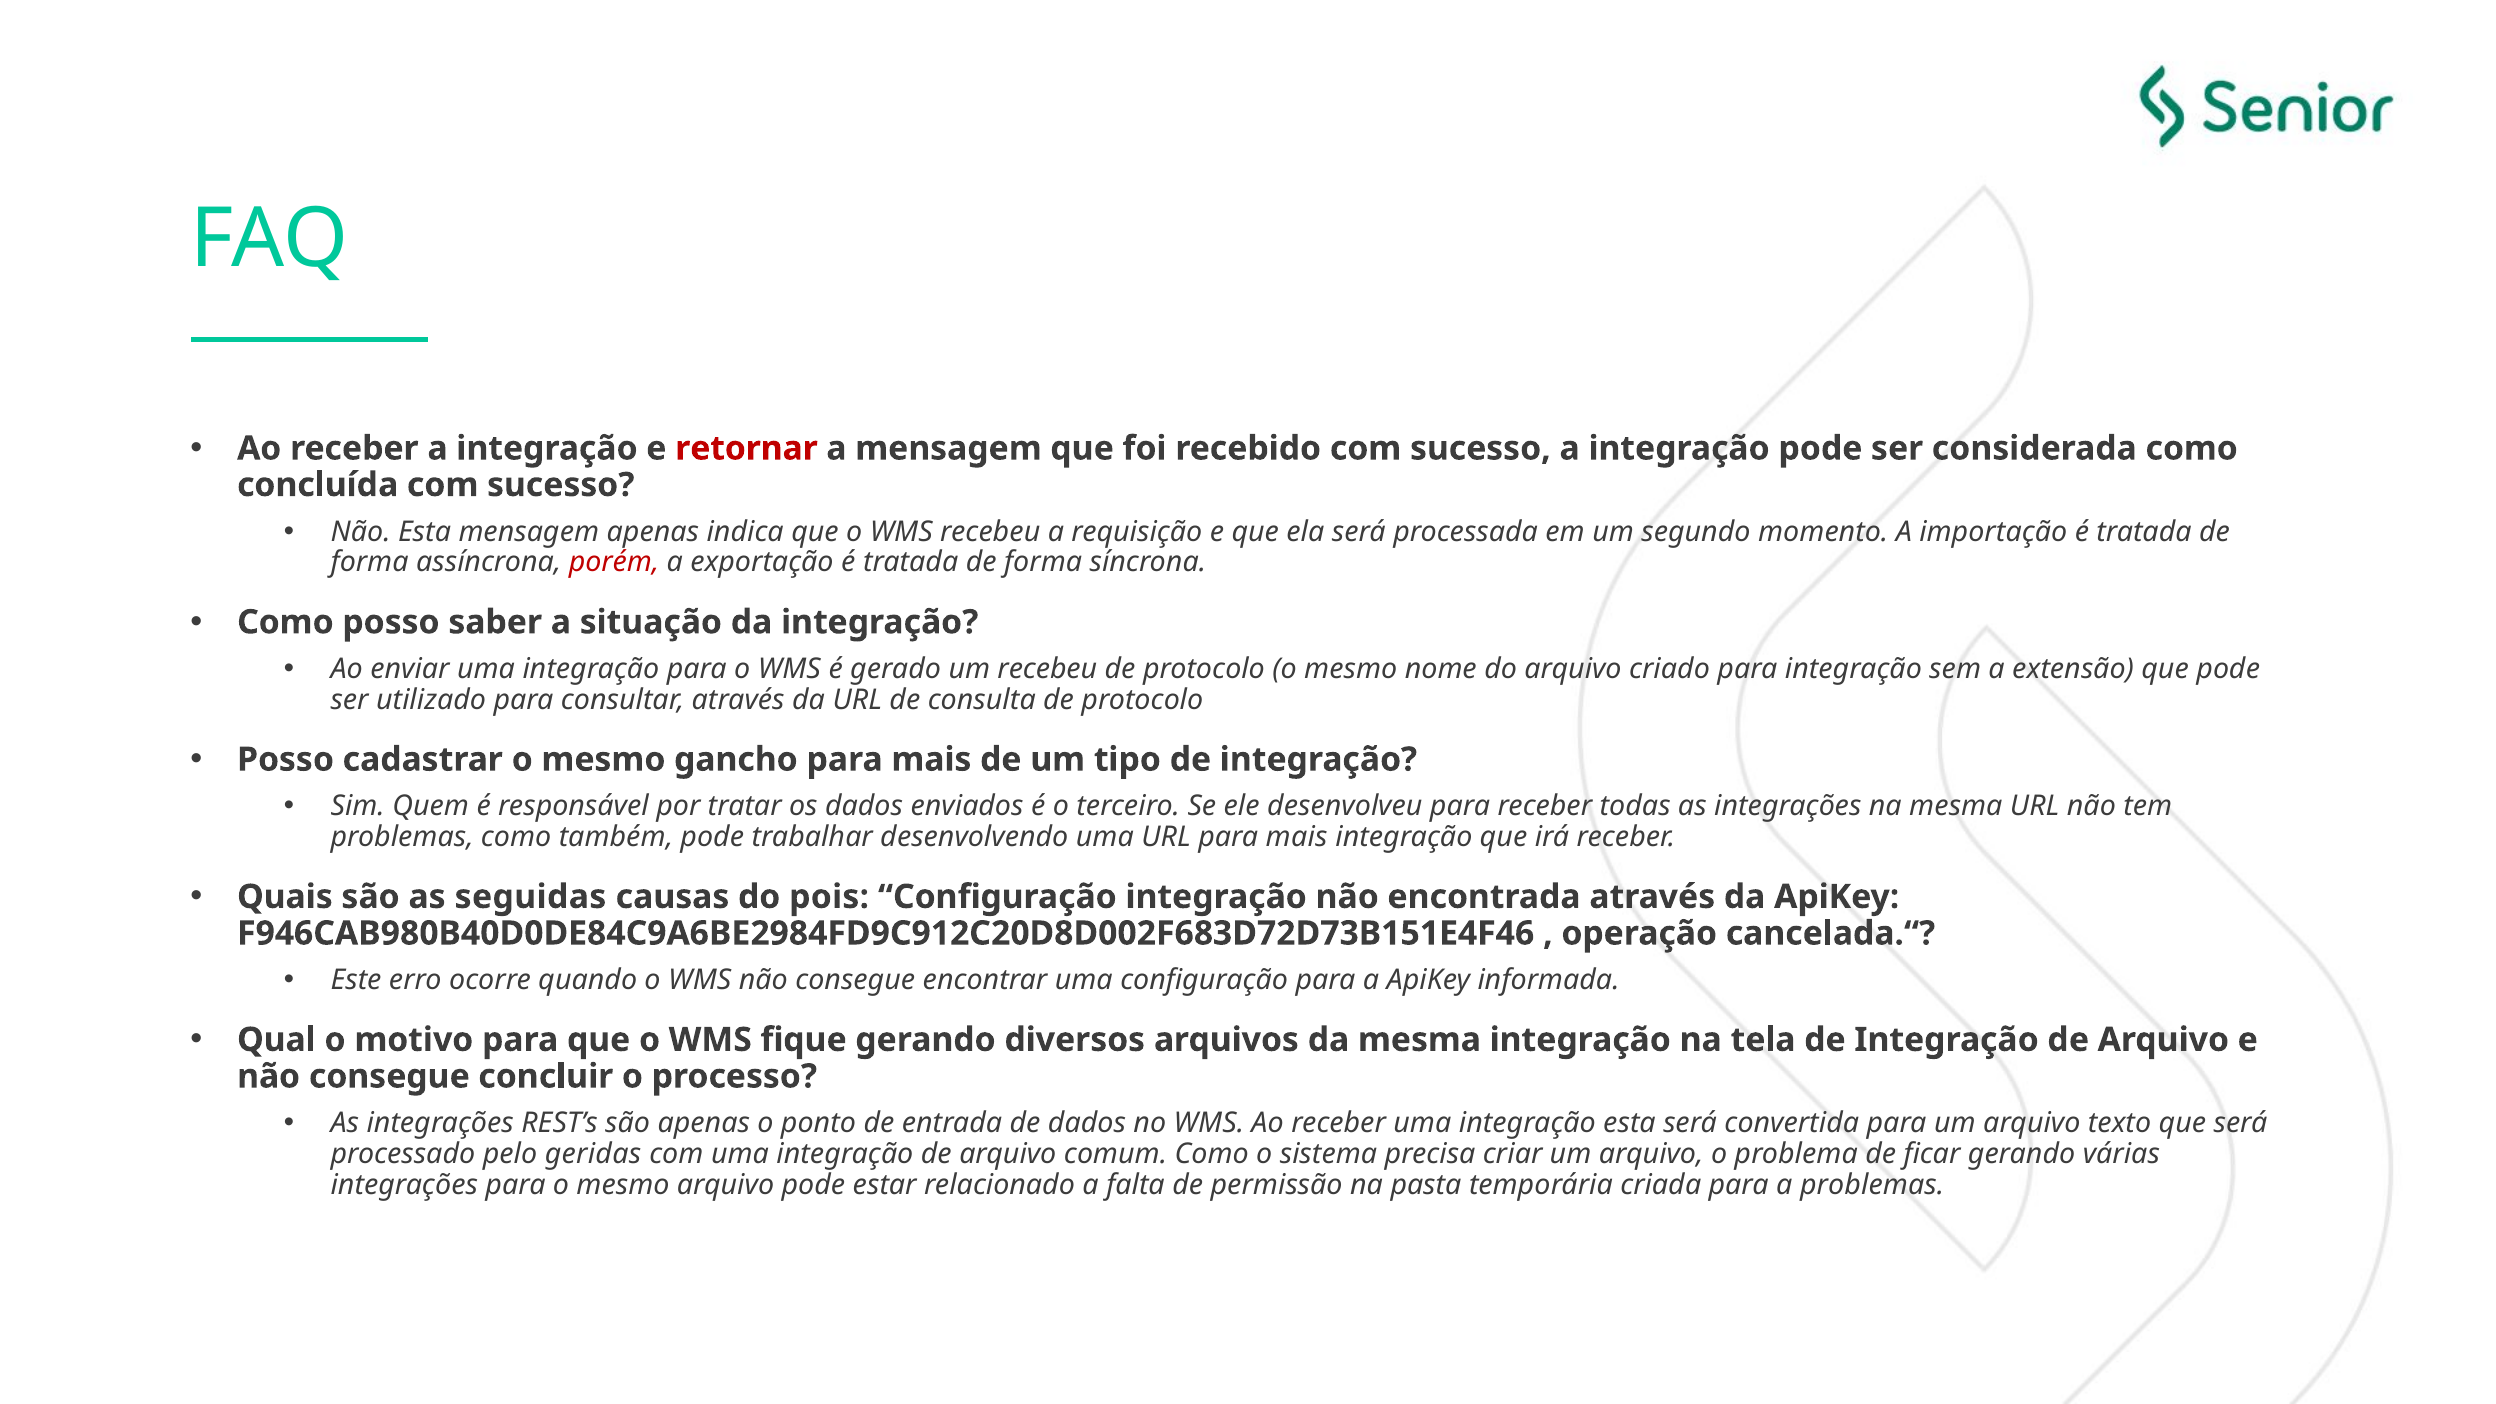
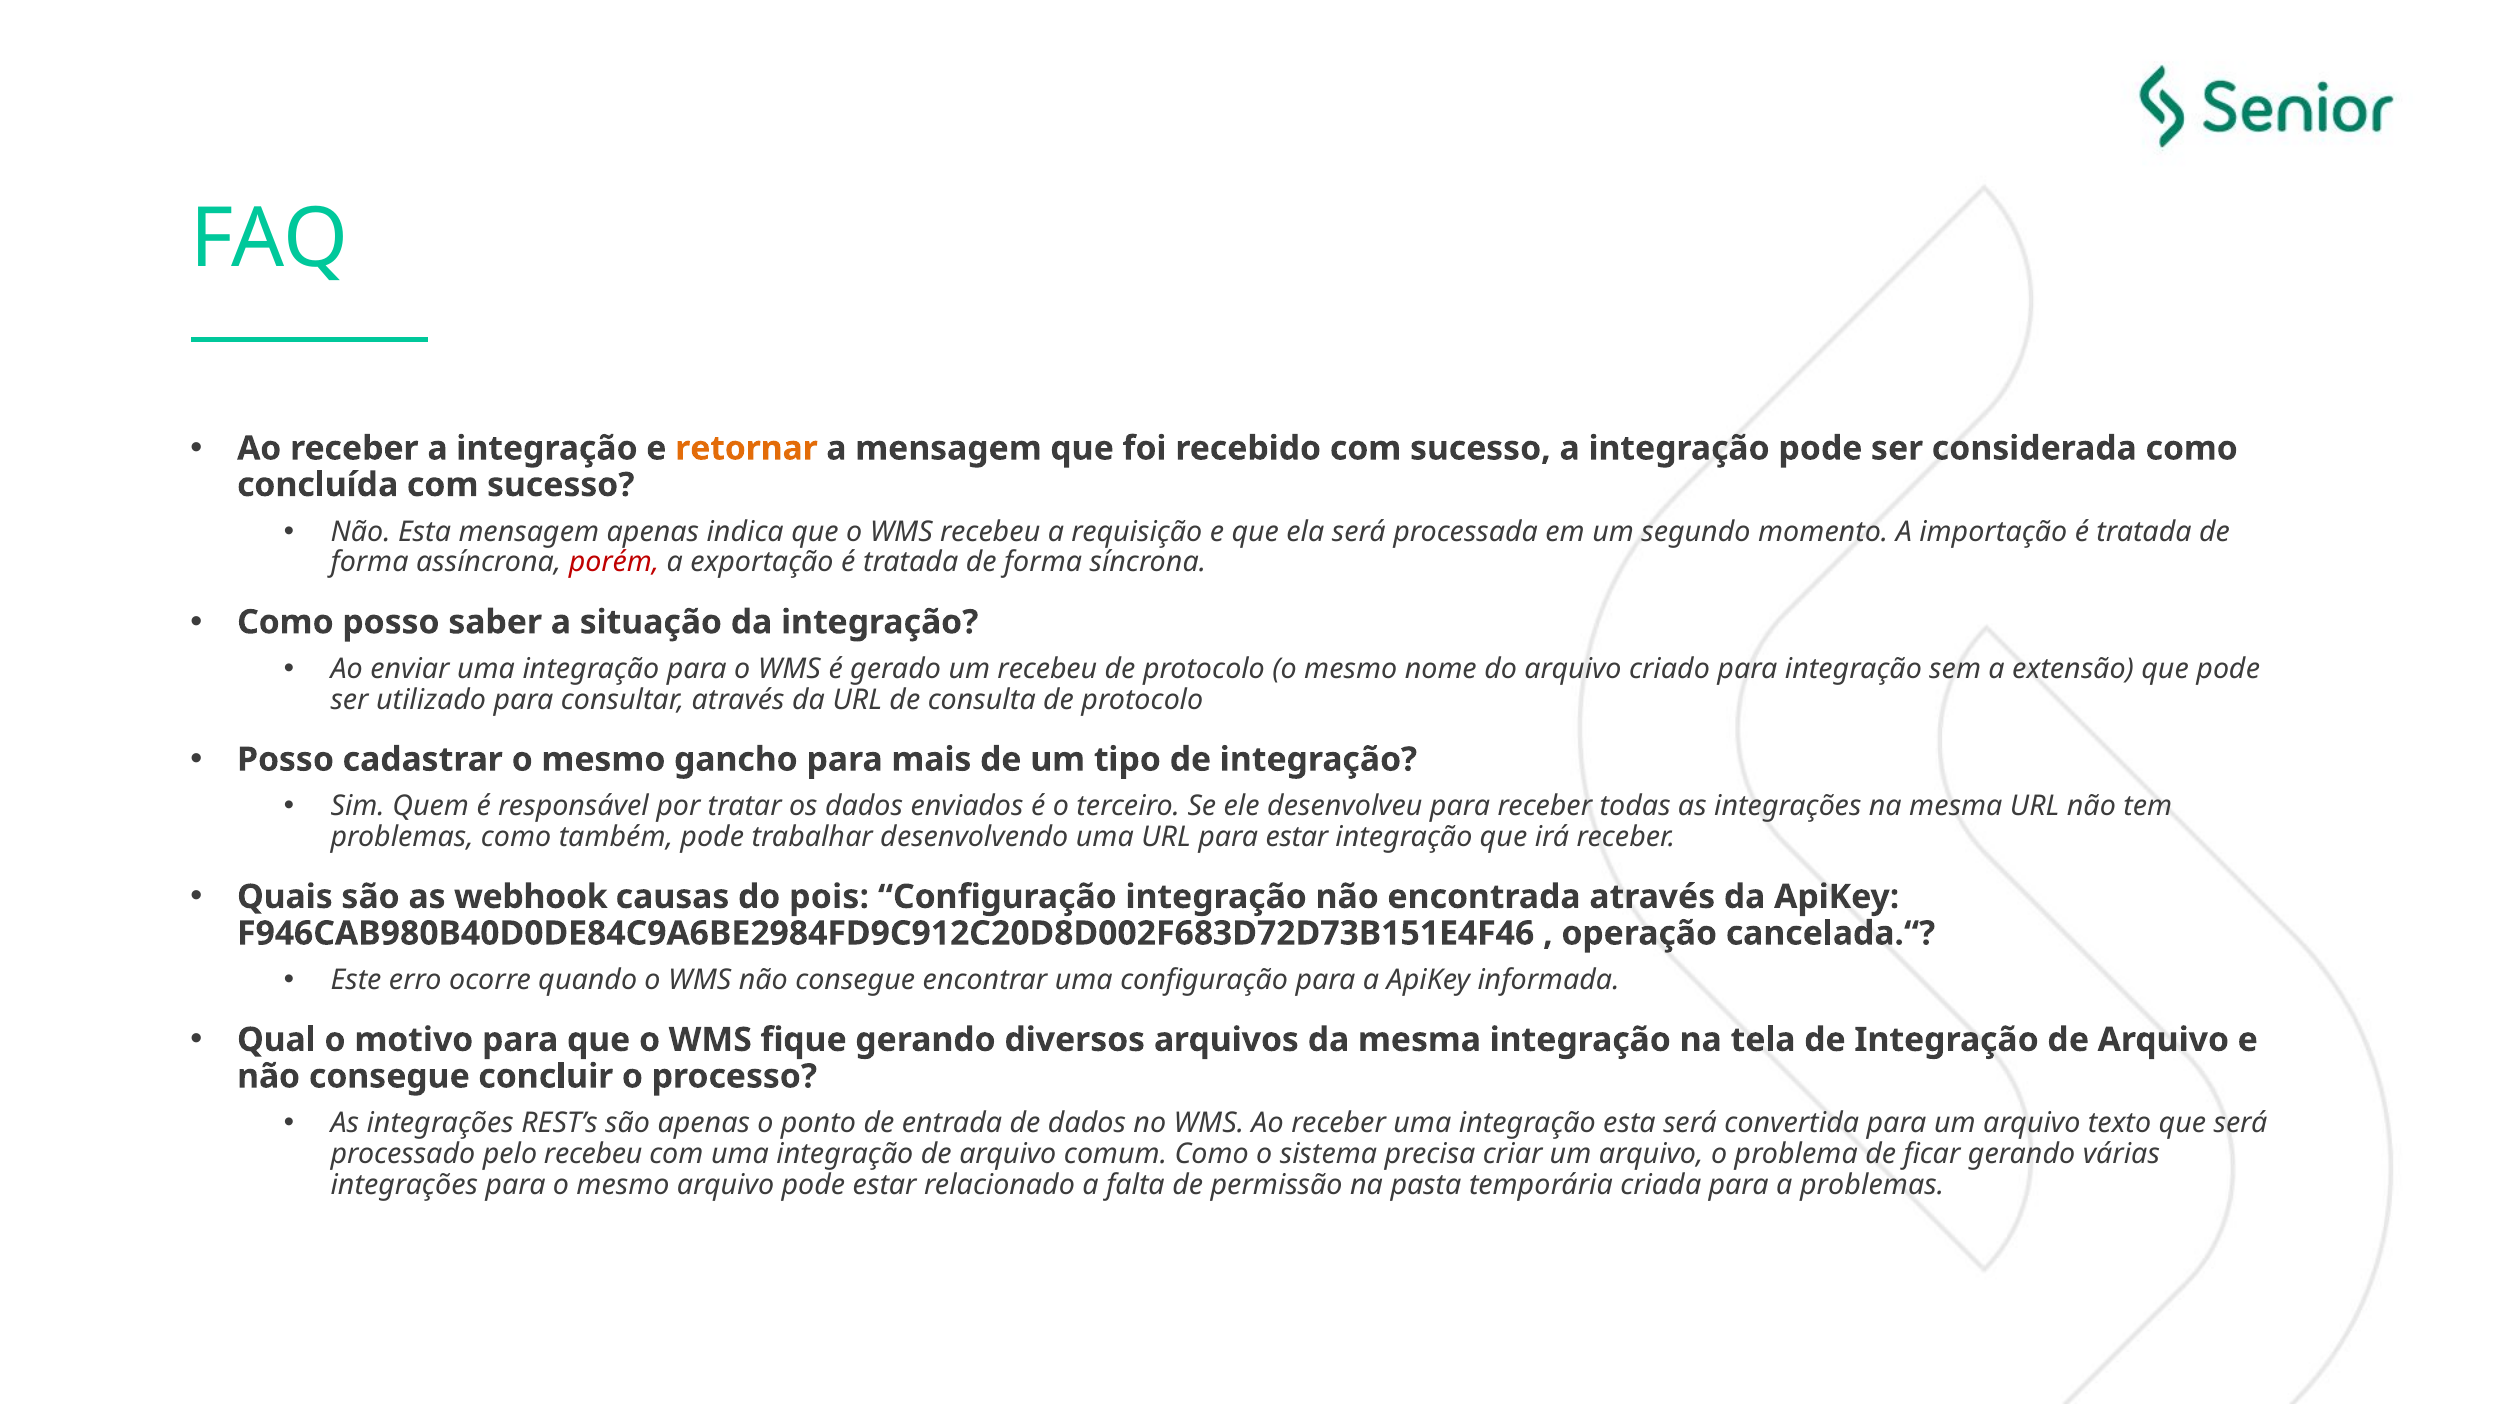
retornar colour: red -> orange (747, 448)
URL para mais: mais -> estar (1297, 837)
seguidas: seguidas -> webhook (531, 897)
pelo geridas: geridas -> recebeu (593, 1154)
